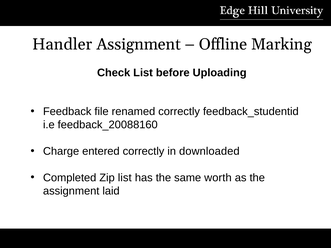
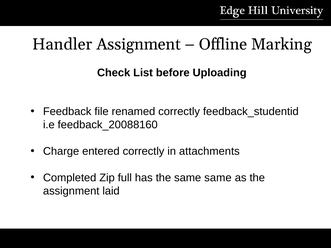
downloaded: downloaded -> attachments (209, 151)
Zip list: list -> full (125, 178)
same worth: worth -> same (218, 178)
